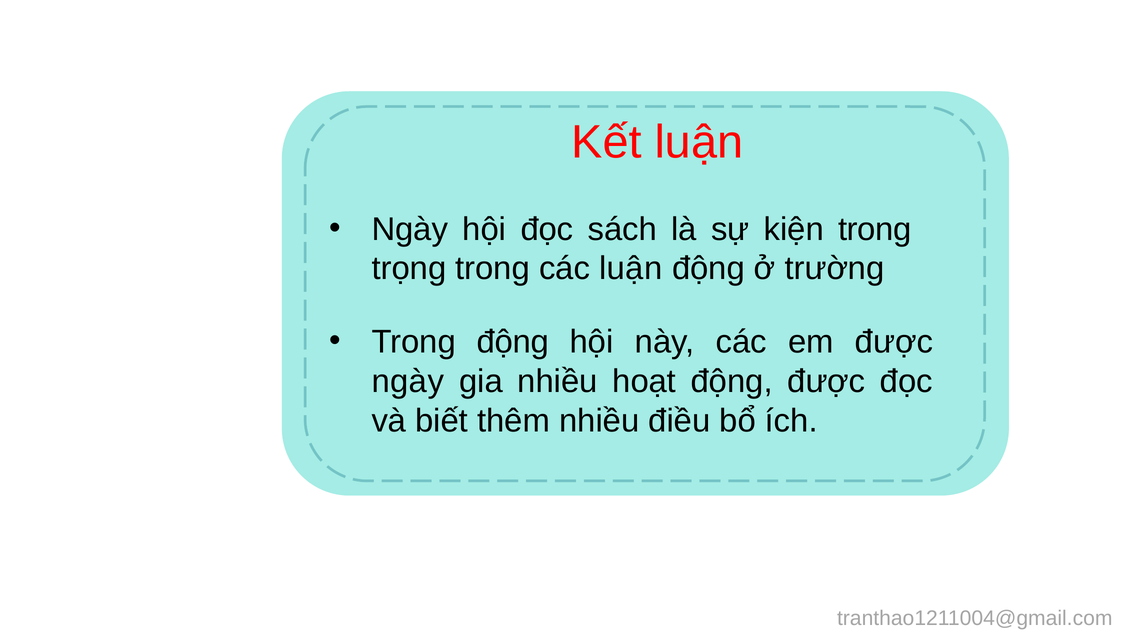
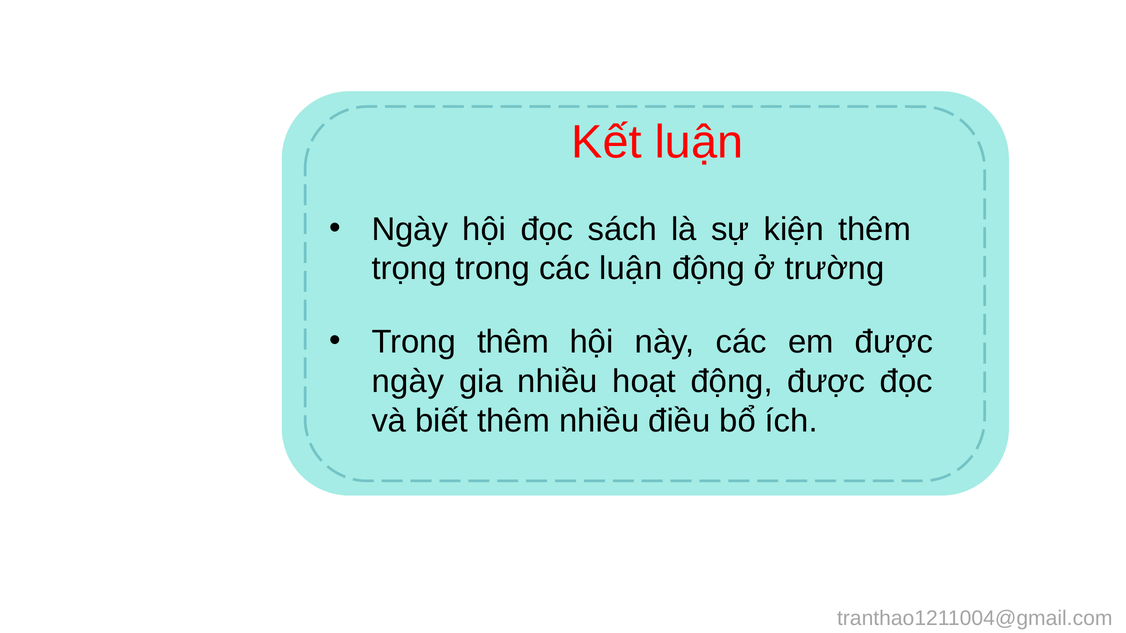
kiện trong: trong -> thêm (875, 229)
Trong động: động -> thêm (513, 342)
